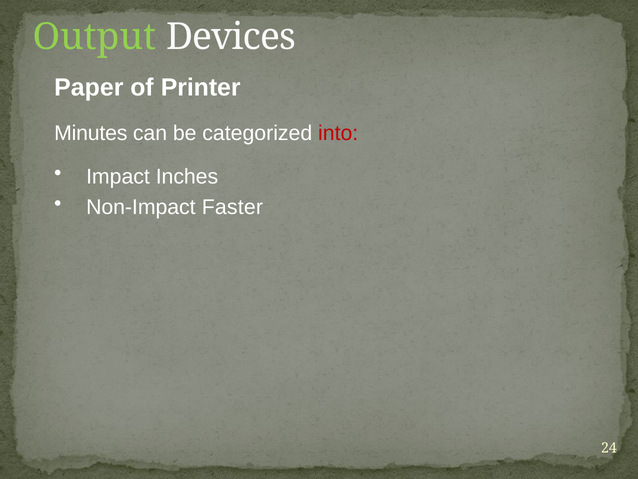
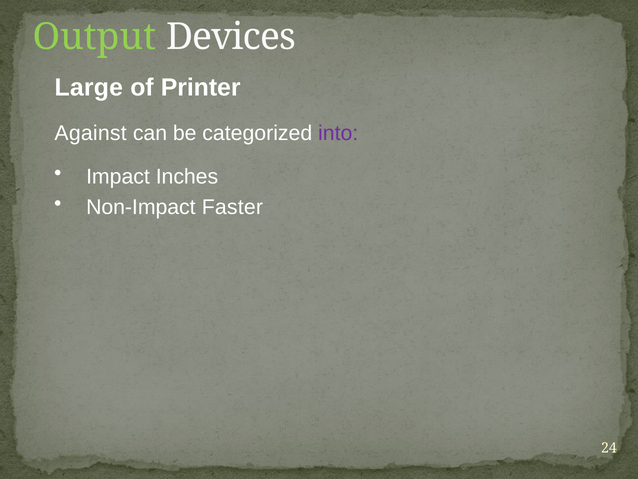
Paper: Paper -> Large (89, 88)
Minutes: Minutes -> Against (91, 133)
into colour: red -> purple (338, 133)
